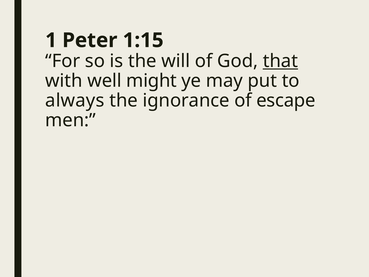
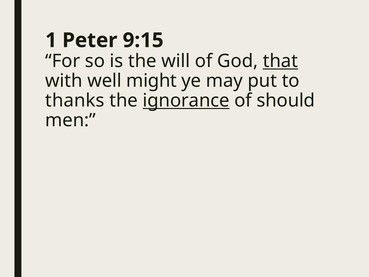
1:15: 1:15 -> 9:15 (143, 40)
always: always -> thanks (75, 100)
ignorance underline: none -> present (186, 100)
escape: escape -> should (286, 100)
